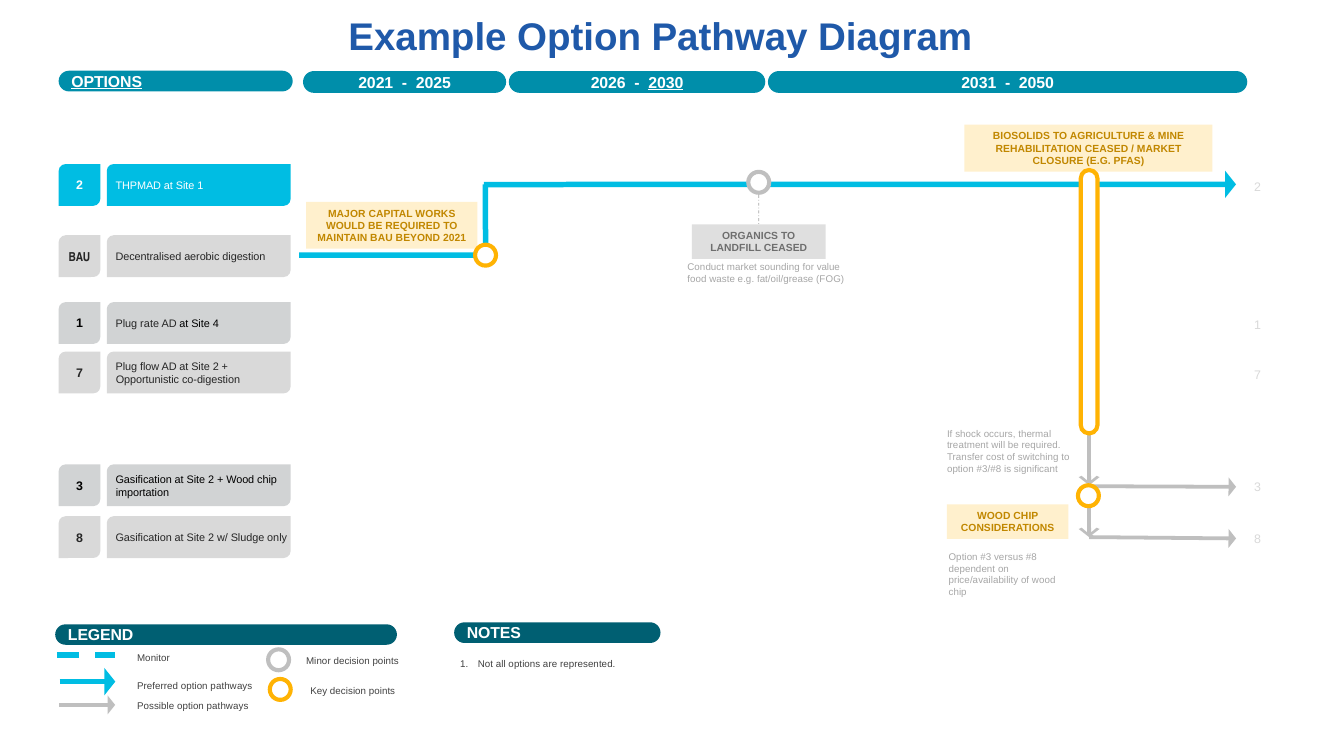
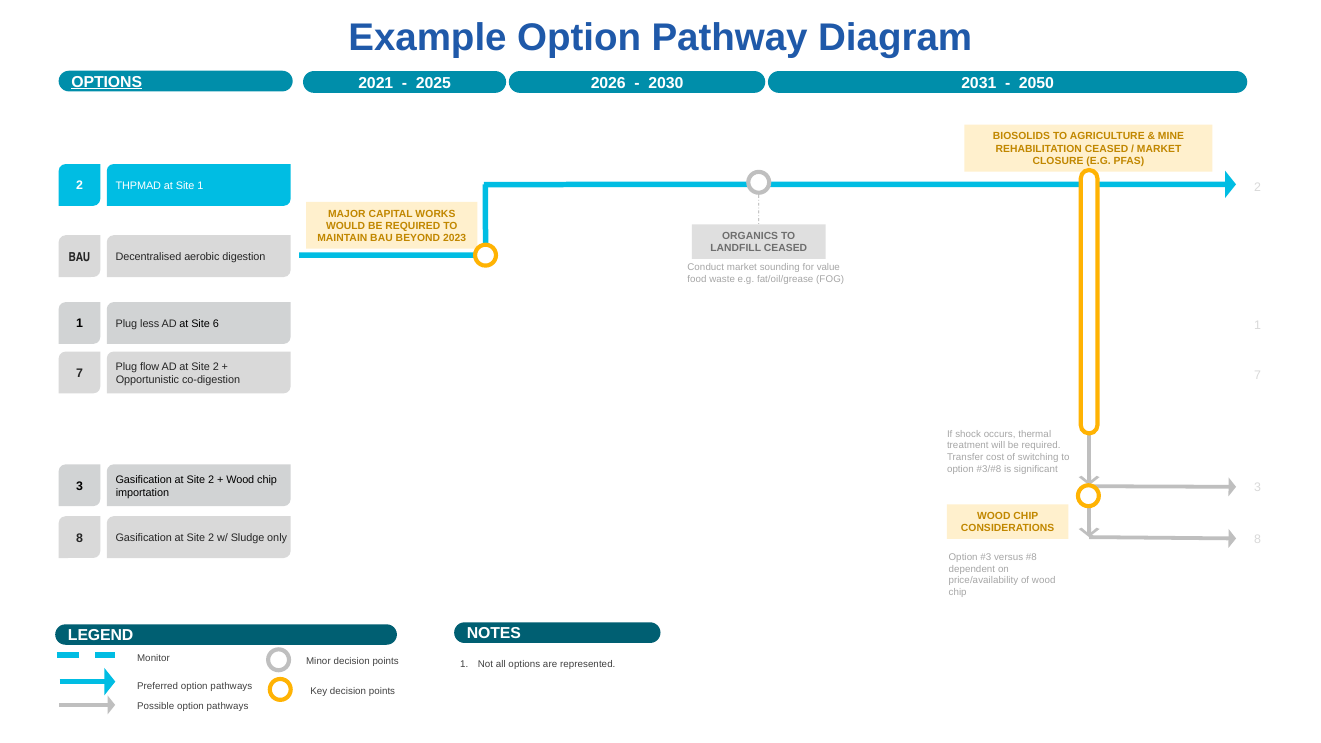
2030 underline: present -> none (666, 83)
BEYOND 2021: 2021 -> 2023 (455, 238)
rate: rate -> less (150, 324)
4: 4 -> 6 (216, 324)
